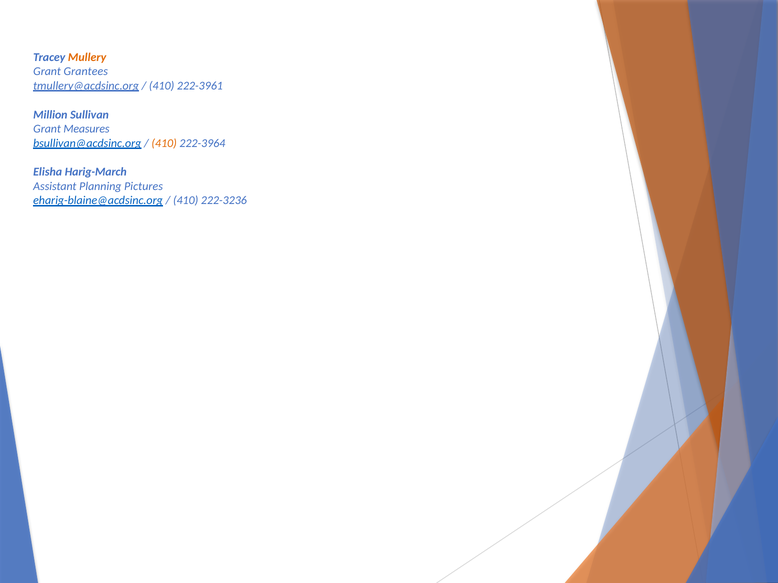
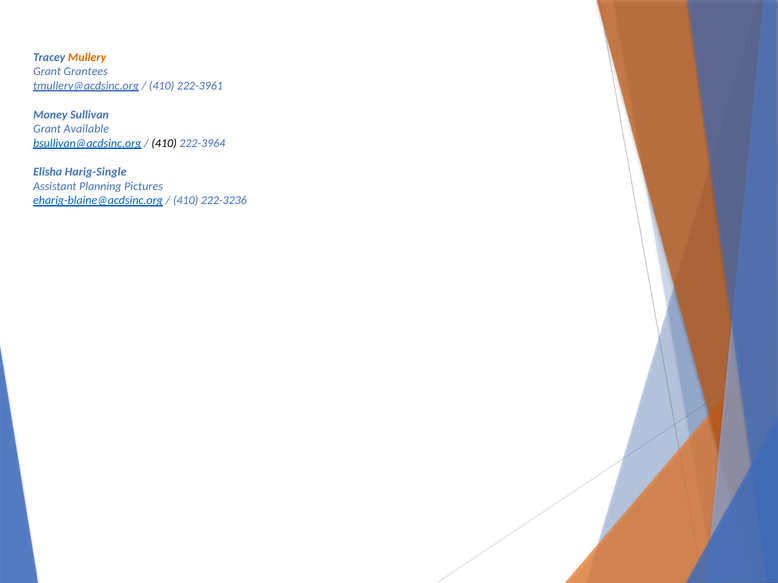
Million: Million -> Money (50, 115)
Measures: Measures -> Available (86, 129)
410 colour: orange -> black (164, 143)
Harig-March: Harig-March -> Harig-Single (96, 172)
